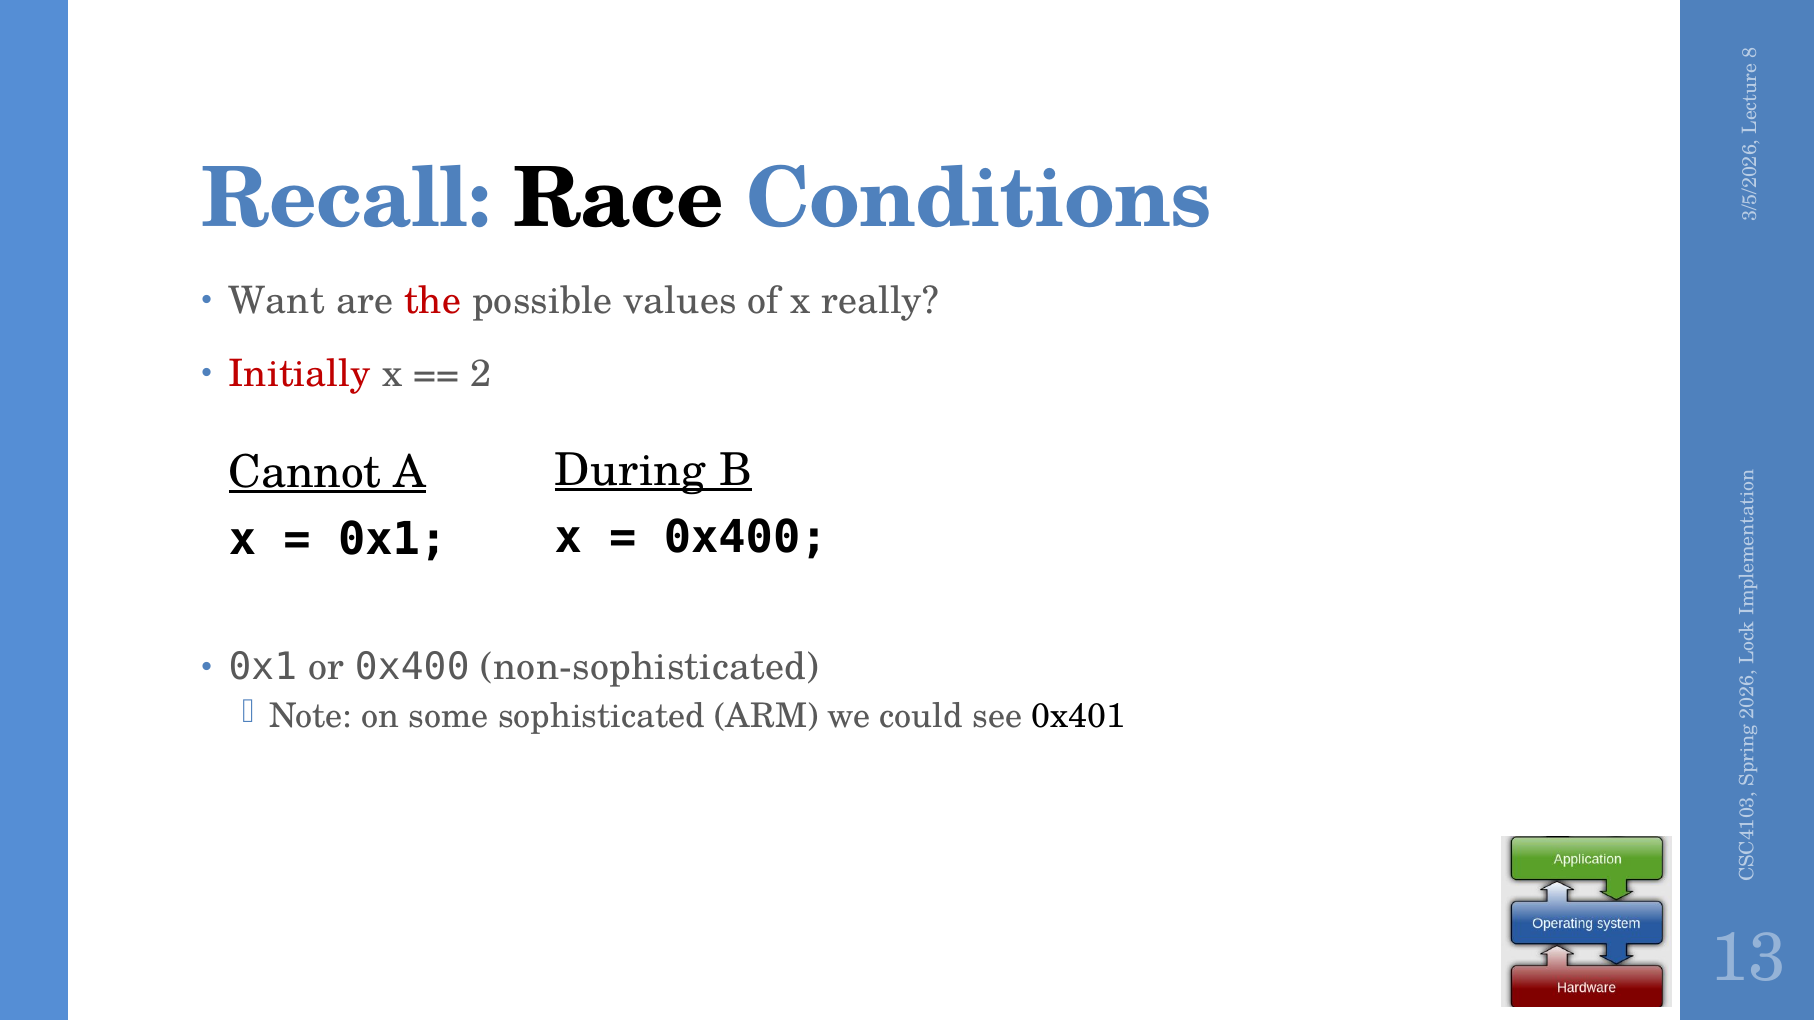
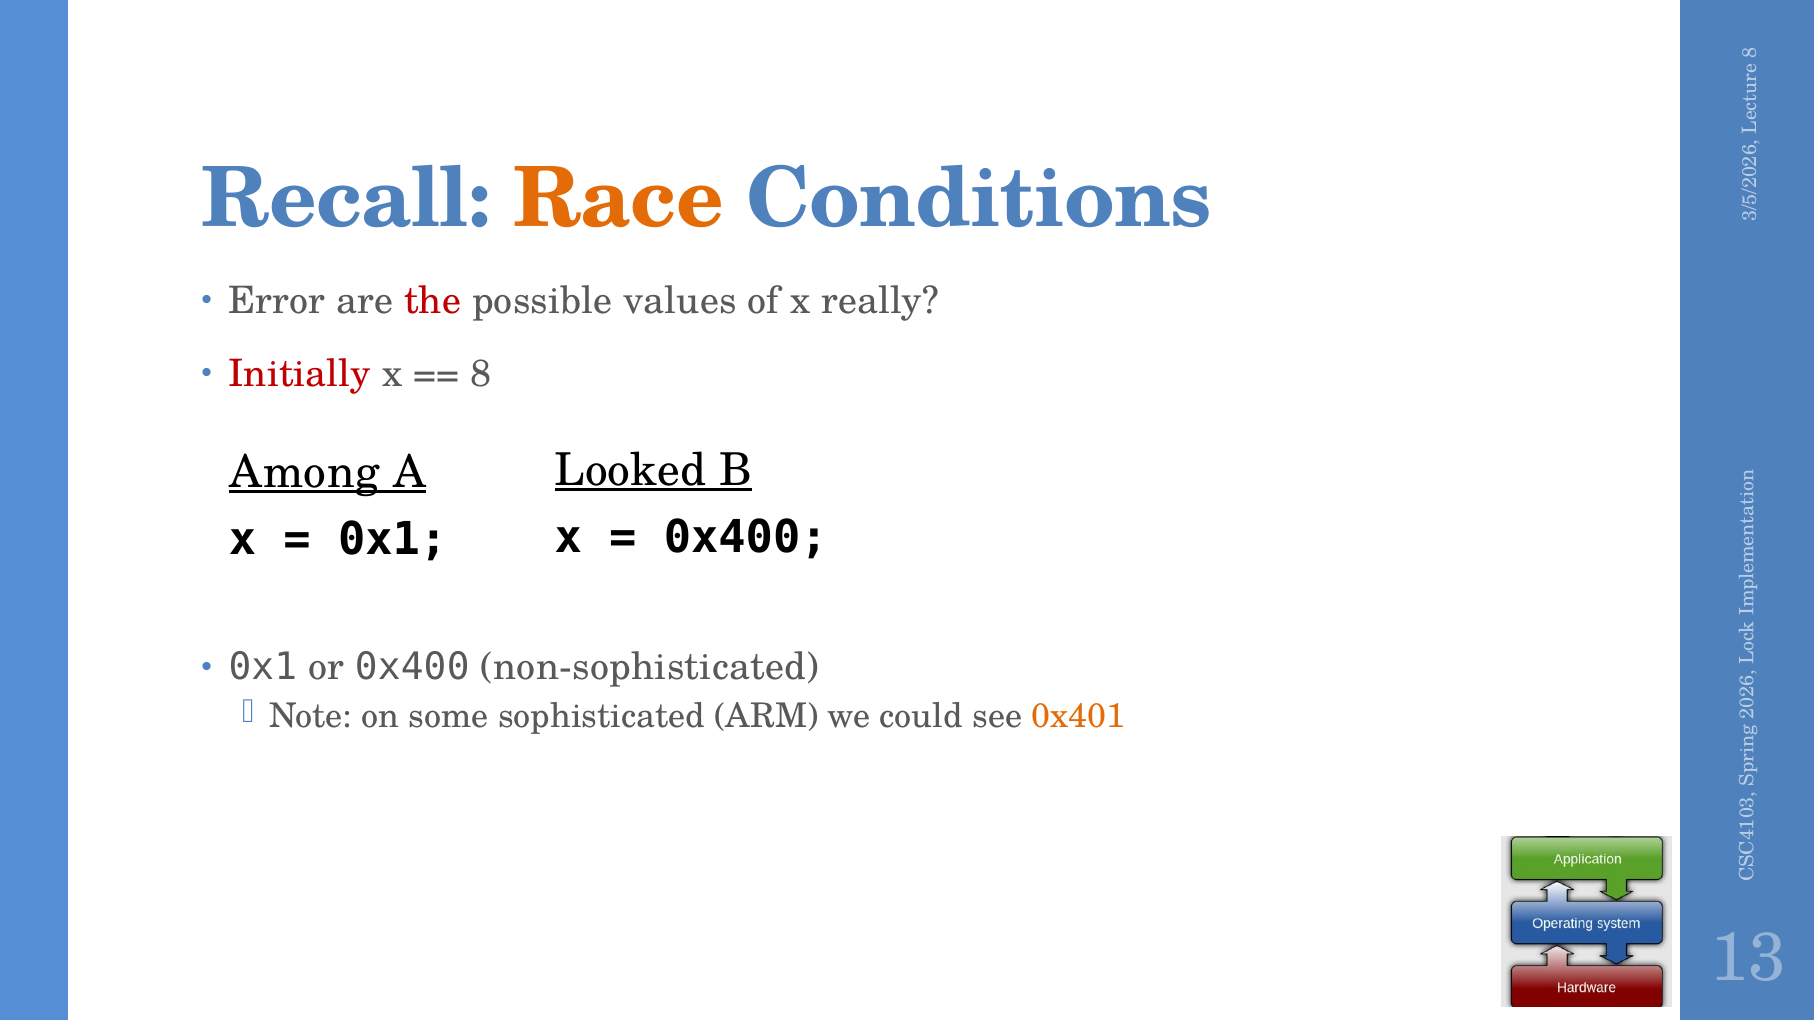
Race colour: black -> orange (619, 199)
Want: Want -> Error (277, 301)
2: 2 -> 8 (481, 374)
During: During -> Looked (631, 470)
Cannot: Cannot -> Among (305, 472)
0x401 colour: black -> orange (1078, 716)
